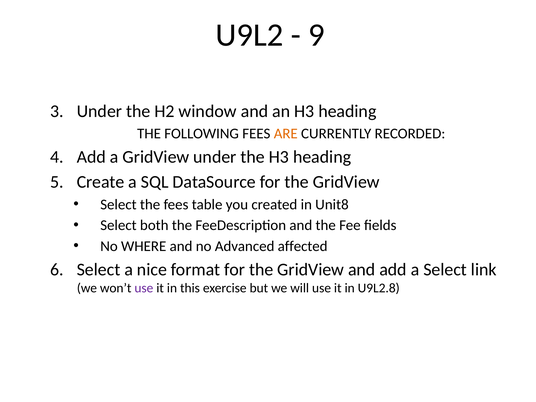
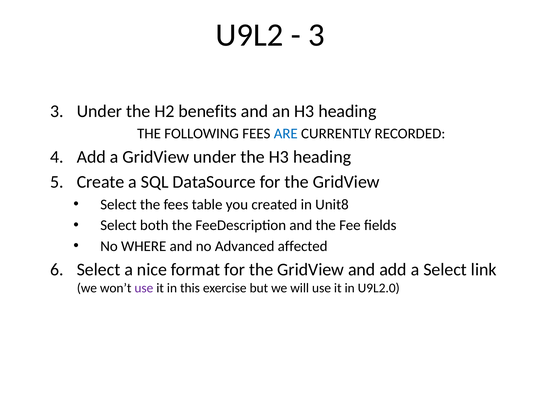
9: 9 -> 3 (317, 35)
window: window -> benefits (208, 111)
ARE colour: orange -> blue (286, 134)
U9L2.8: U9L2.8 -> U9L2.0 (379, 288)
